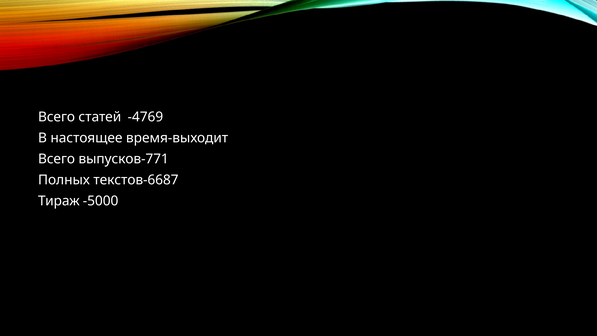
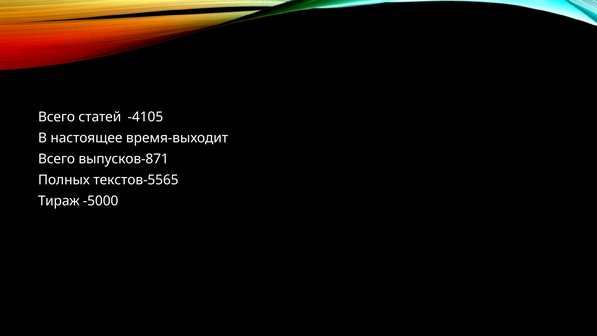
-4769: -4769 -> -4105 (145, 117)
выпусков-771: выпусков-771 -> выпусков-871 (124, 159)
текстов-6687: текстов-6687 -> текстов-5565 (136, 180)
